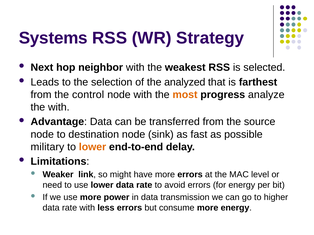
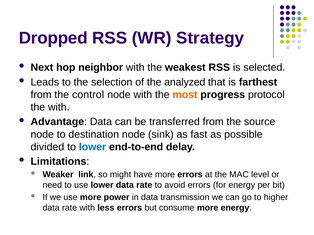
Systems: Systems -> Dropped (53, 38)
analyze: analyze -> protocol (266, 95)
military: military -> divided (47, 147)
lower colour: orange -> blue (93, 147)
